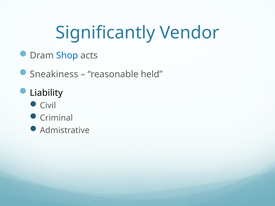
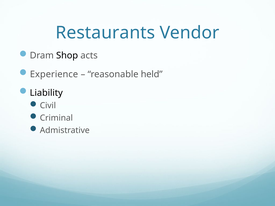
Significantly: Significantly -> Restaurants (105, 33)
Shop colour: blue -> black (67, 56)
Sneakiness: Sneakiness -> Experience (54, 74)
